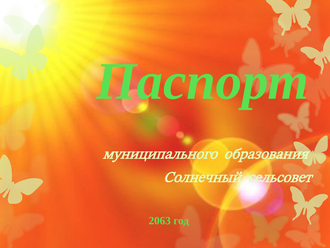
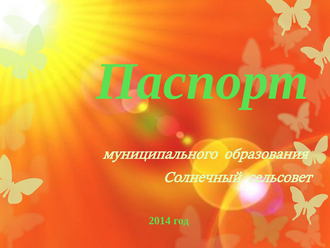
2063: 2063 -> 2014 (160, 220)
